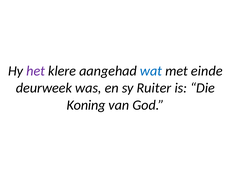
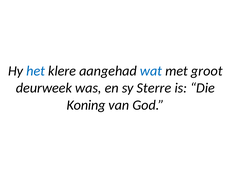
het colour: purple -> blue (36, 71)
einde: einde -> groot (207, 71)
Ruiter: Ruiter -> Sterre (154, 88)
